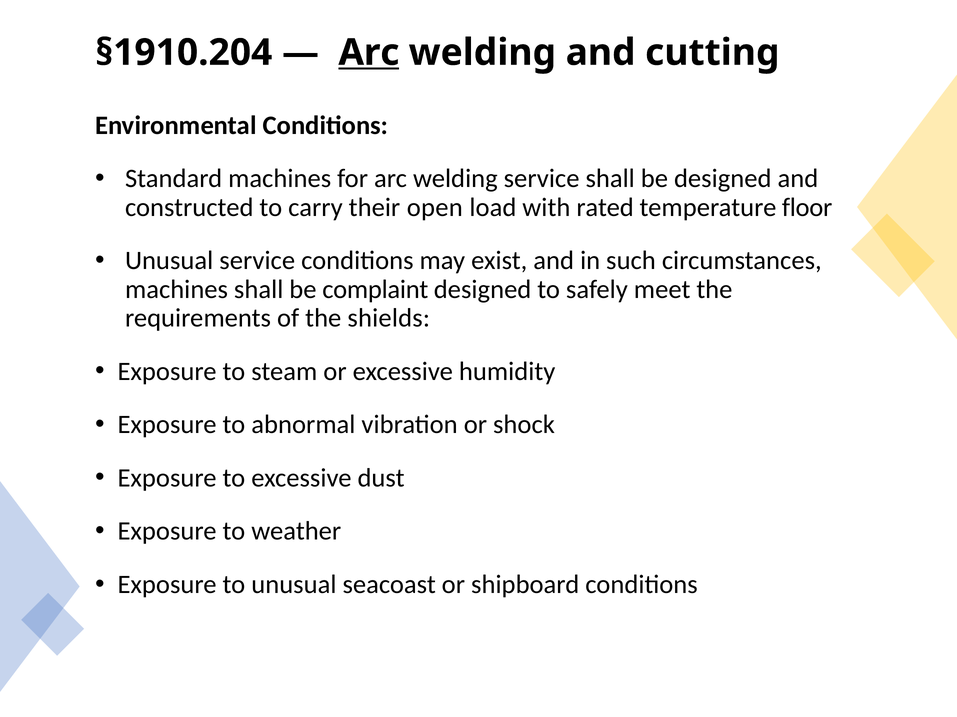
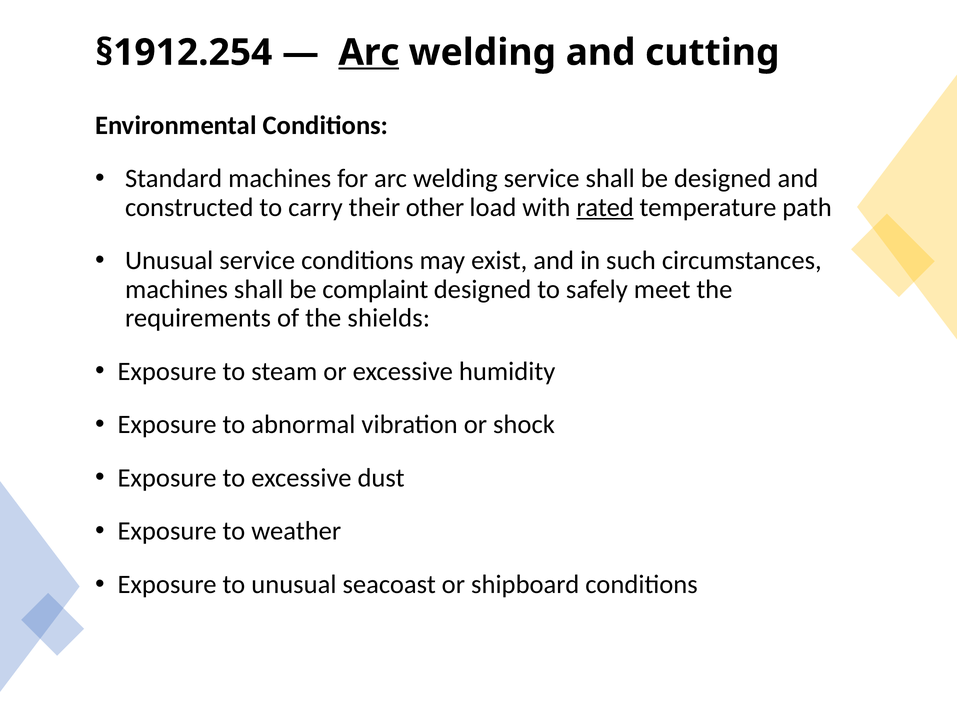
§1910.204: §1910.204 -> §1912.254 (184, 53)
open: open -> other (435, 208)
rated underline: none -> present (605, 208)
floor: floor -> path (807, 208)
